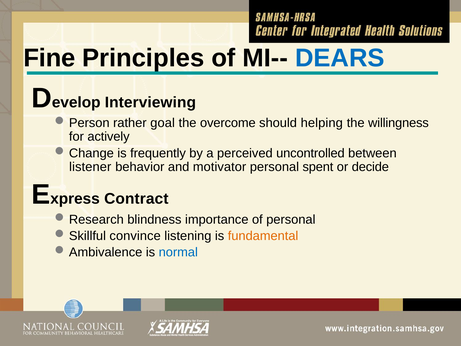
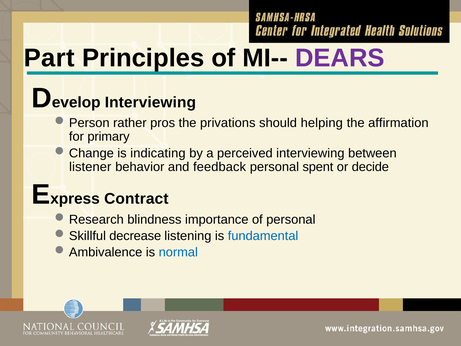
Fine: Fine -> Part (49, 58)
DEARS colour: blue -> purple (340, 58)
goal: goal -> pros (163, 123)
overcome: overcome -> privations (228, 123)
willingness: willingness -> affirmation (398, 123)
actively: actively -> primary (109, 137)
frequently: frequently -> indicating (158, 153)
perceived uncontrolled: uncontrolled -> interviewing (310, 153)
motivator: motivator -> feedback (220, 167)
convince: convince -> decrease (135, 236)
fundamental colour: orange -> blue (263, 236)
